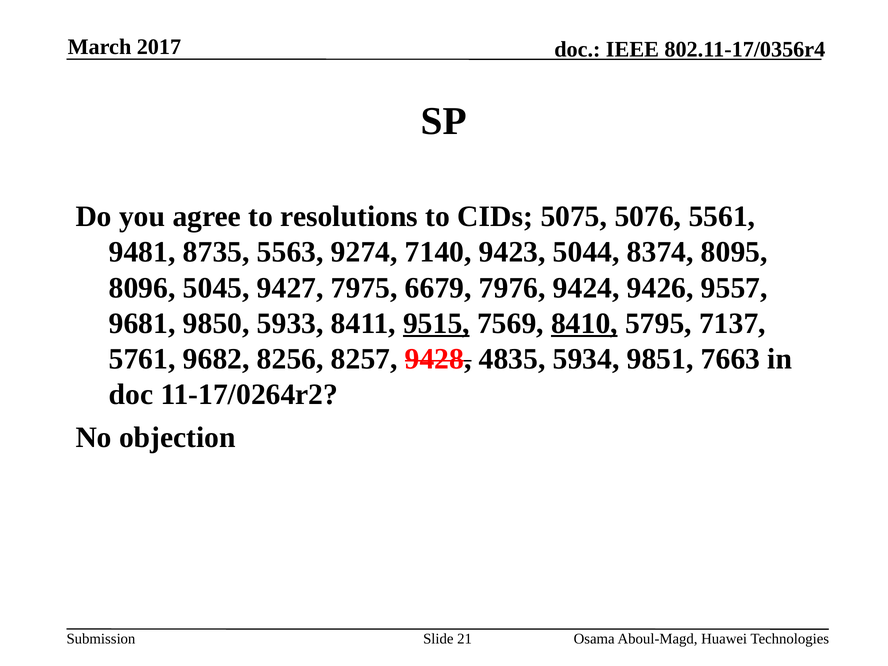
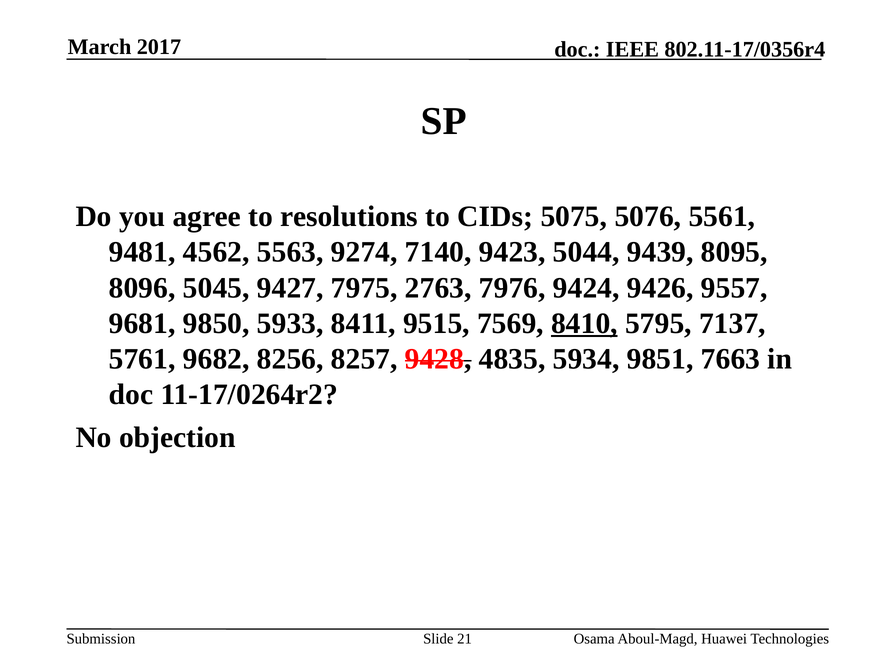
8735: 8735 -> 4562 (216, 252)
8374: 8374 -> 9439 (660, 252)
6679: 6679 -> 2763 (438, 288)
9515 underline: present -> none (436, 323)
